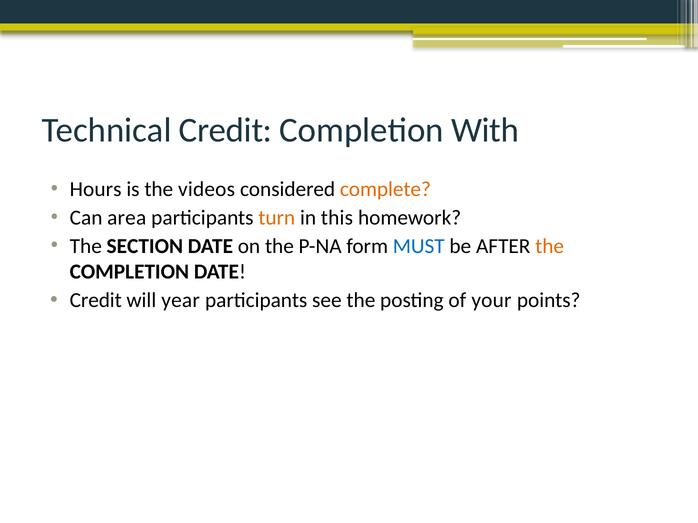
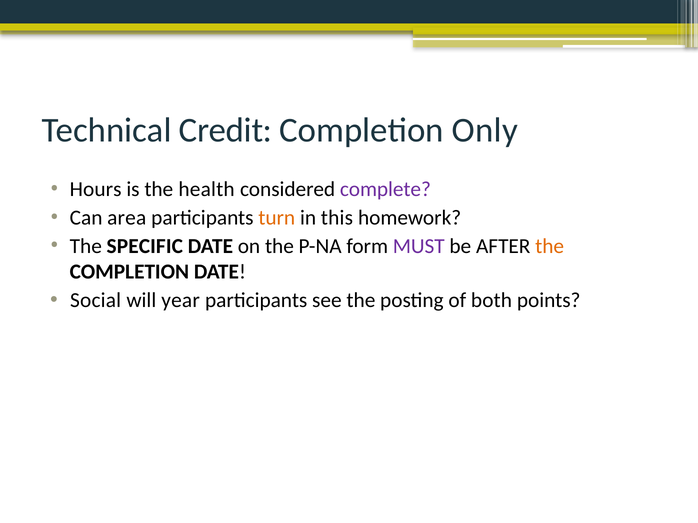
With: With -> Only (485, 130)
videos: videos -> health (207, 190)
complete colour: orange -> purple (385, 190)
SECTION: SECTION -> SPECIFIC (145, 246)
MUST colour: blue -> purple (419, 246)
Credit: Credit -> Social (96, 301)
your: your -> both (492, 301)
